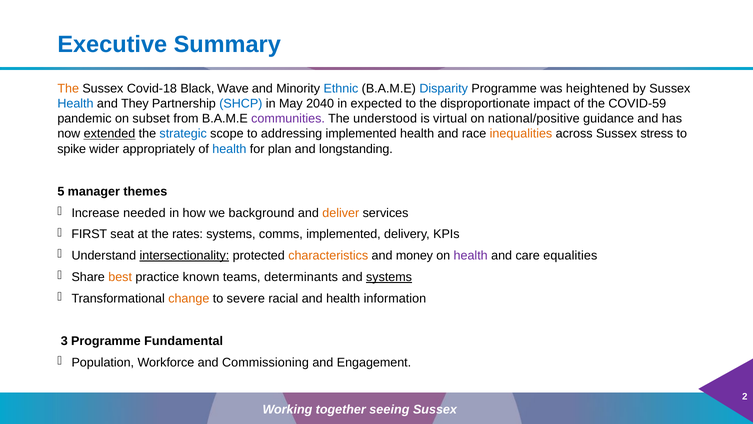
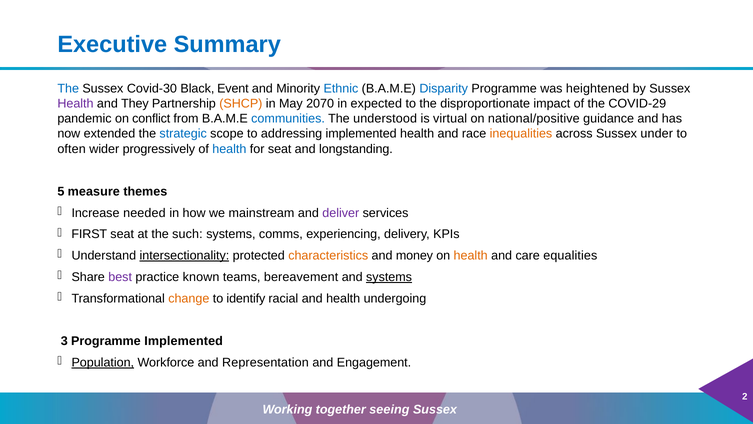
The colour: orange -> blue (68, 89)
Covid-18: Covid-18 -> Covid-30 (152, 89)
Wave: Wave -> Event (233, 89)
Health colour: blue -> purple (75, 104)
SHCP colour: blue -> orange (241, 104)
2040: 2040 -> 2070 (320, 104)
COVID-59: COVID-59 -> COVID-29 (637, 104)
subset: subset -> conflict (151, 119)
communities colour: purple -> blue (288, 119)
extended underline: present -> none (110, 134)
stress: stress -> under (657, 134)
spike: spike -> often (72, 149)
appropriately: appropriately -> progressively (159, 149)
for plan: plan -> seat (280, 149)
manager: manager -> measure (94, 191)
background: background -> mainstream (261, 213)
deliver colour: orange -> purple (341, 213)
rates: rates -> such (187, 234)
comms implemented: implemented -> experiencing (343, 234)
health colour: purple -> orange (471, 255)
best colour: orange -> purple (120, 277)
determinants: determinants -> bereavement (301, 277)
severe: severe -> identify (246, 298)
information: information -> undergoing (395, 298)
Programme Fundamental: Fundamental -> Implemented (184, 341)
Population underline: none -> present (103, 362)
Commissioning: Commissioning -> Representation (265, 362)
